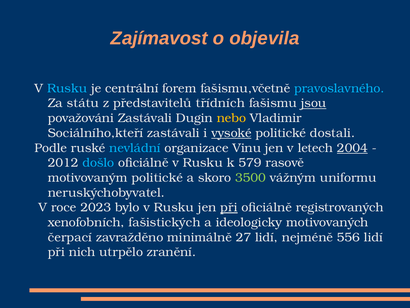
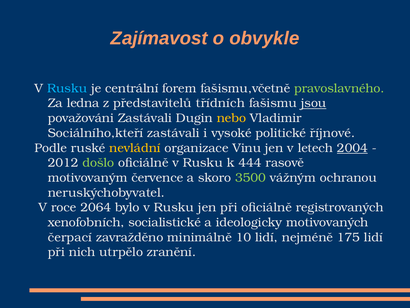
objevila: objevila -> obvykle (264, 38)
pravoslavného colour: light blue -> light green (339, 88)
státu: státu -> ledna (83, 103)
vysoké underline: present -> none (231, 133)
dostali: dostali -> říjnové (333, 133)
nevládní colour: light blue -> yellow (135, 148)
došlo colour: light blue -> light green (98, 163)
579: 579 -> 444 (250, 163)
motivovaným politické: politické -> července (157, 177)
uniformu: uniformu -> ochranou (348, 177)
2023: 2023 -> 2064 (96, 207)
při underline: present -> none (229, 207)
fašistických: fašistických -> socialistické (165, 222)
27: 27 -> 10 (243, 237)
556: 556 -> 175 (348, 237)
